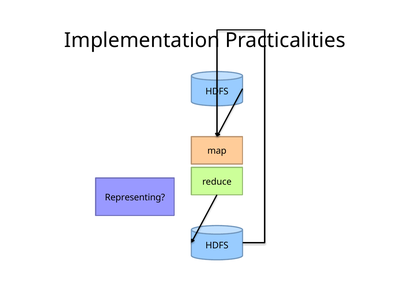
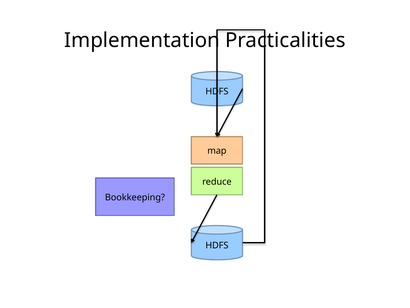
Representing: Representing -> Bookkeeping (135, 197)
